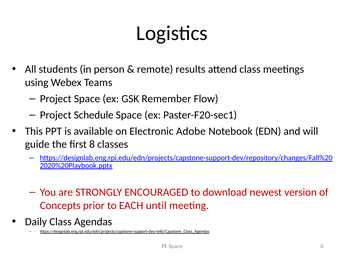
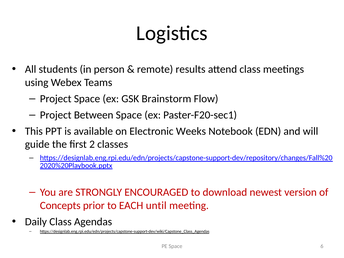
Remember: Remember -> Brainstorm (166, 99)
Schedule: Schedule -> Between (94, 115)
Adobe: Adobe -> Weeks (191, 131)
8: 8 -> 2 (92, 144)
